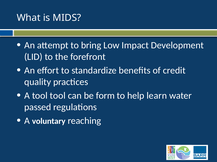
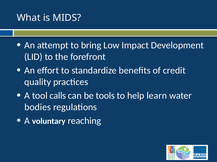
tool tool: tool -> calls (58, 96)
form: form -> tools (105, 96)
passed: passed -> bodies (38, 108)
